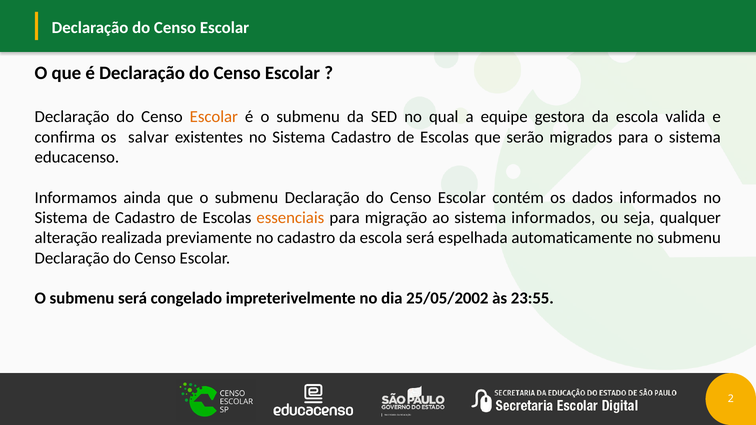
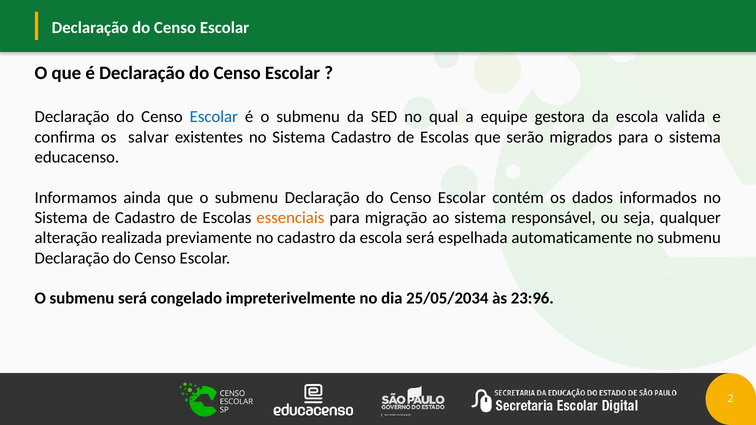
Escolar colour: orange -> blue (214, 117)
sistema informados: informados -> responsável (554, 218)
25/05/2002: 25/05/2002 -> 25/05/2034 (447, 298)
23:55: 23:55 -> 23:96 (532, 298)
